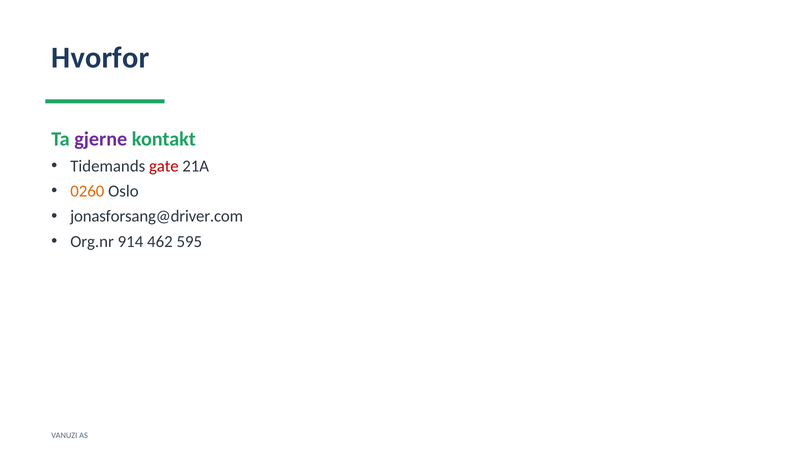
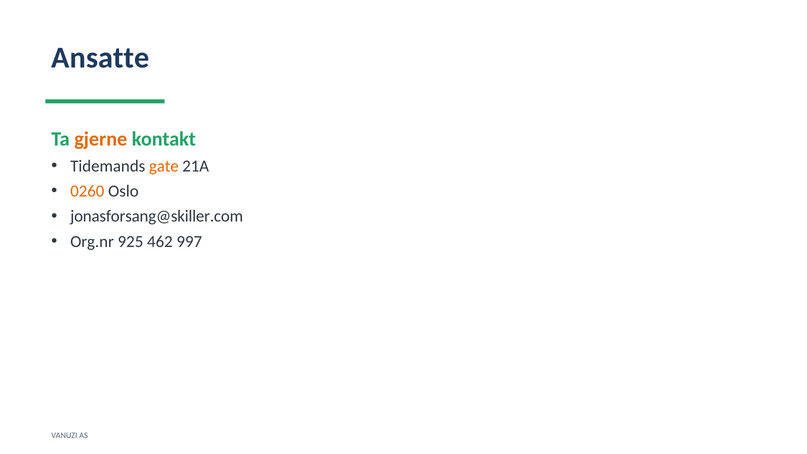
Hvorfor: Hvorfor -> Ansatte (100, 58)
gjerne colour: purple -> orange (101, 139)
gate colour: red -> orange (164, 166)
jonasforsang@driver.com: jonasforsang@driver.com -> jonasforsang@skiller.com (157, 216)
914: 914 -> 925 (130, 242)
595: 595 -> 997 (189, 242)
